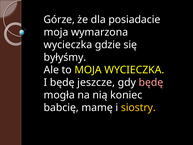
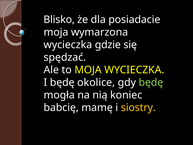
Górze: Górze -> Blisko (59, 20)
byłyśmy: byłyśmy -> spędzać (65, 57)
jeszcze: jeszcze -> okolice (96, 82)
będę colour: pink -> light green (151, 82)
